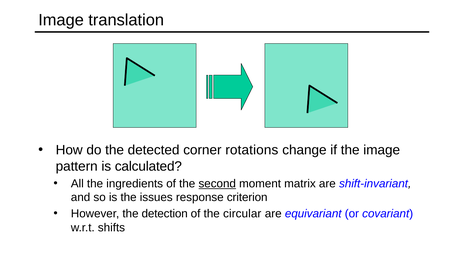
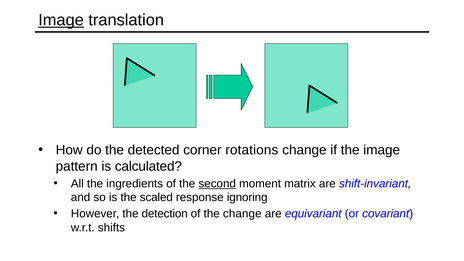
Image underline: none -> present (61, 20)
issues: issues -> scaled (156, 197)
criterion: criterion -> ignoring (247, 197)
the circular: circular -> change (242, 214)
